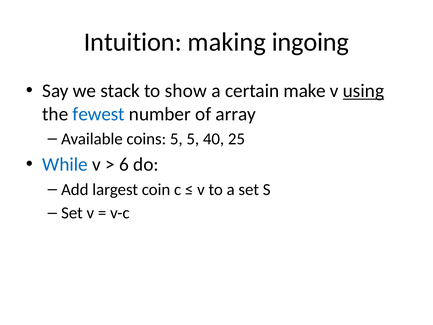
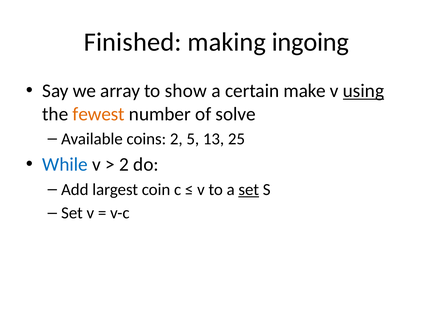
Intuition: Intuition -> Finished (133, 42)
stack: stack -> array (120, 91)
fewest colour: blue -> orange (99, 114)
array: array -> solve (236, 114)
coins 5: 5 -> 2 (176, 139)
40: 40 -> 13 (214, 139)
6: 6 -> 2 (124, 164)
set underline: none -> present (249, 189)
